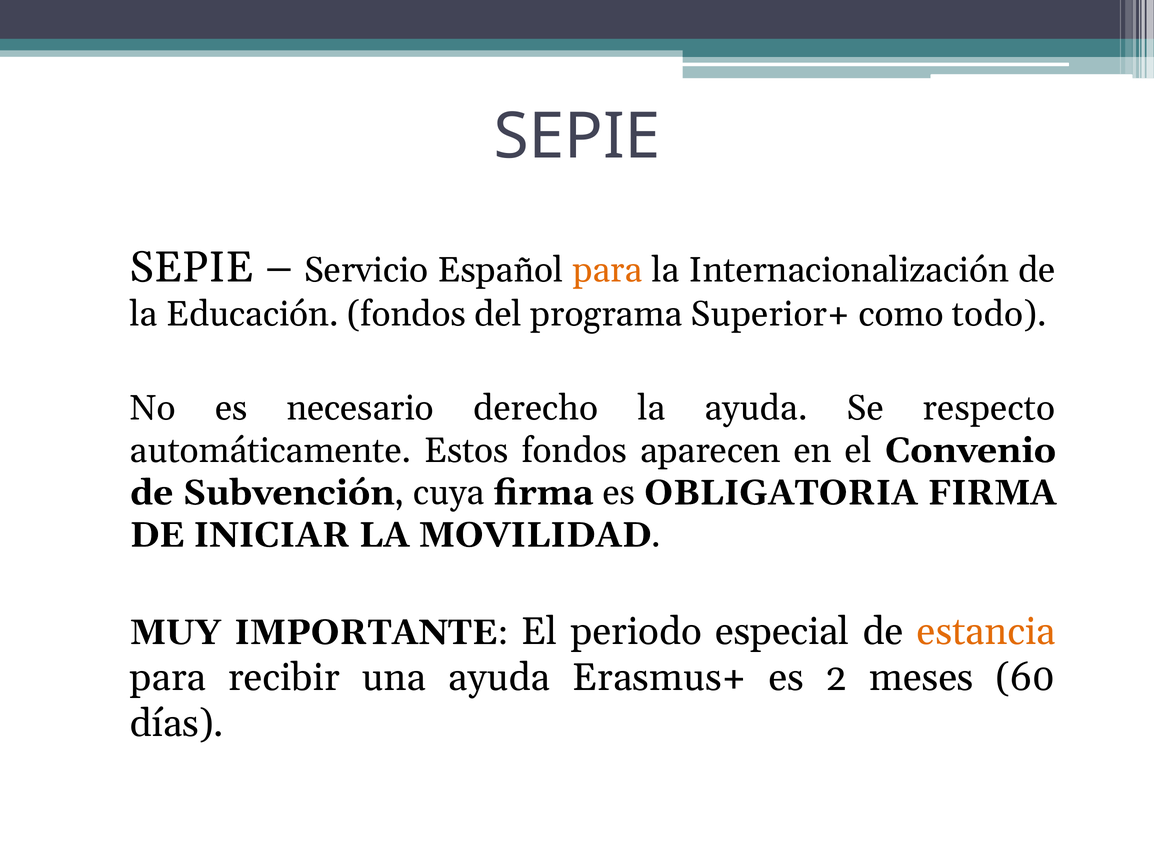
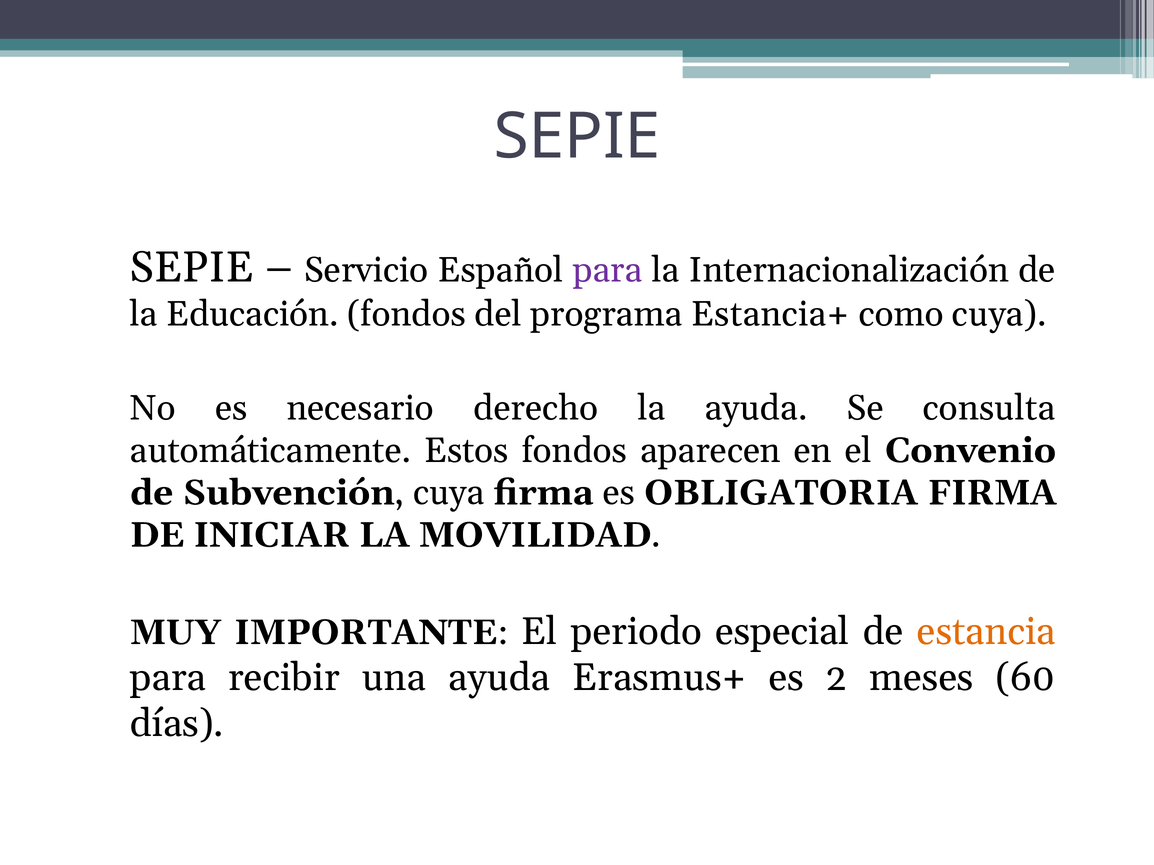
para colour: orange -> purple (608, 270)
Superior+: Superior+ -> Estancia+ (770, 314)
como todo: todo -> cuya (999, 314)
respecto: respecto -> consulta (989, 408)
